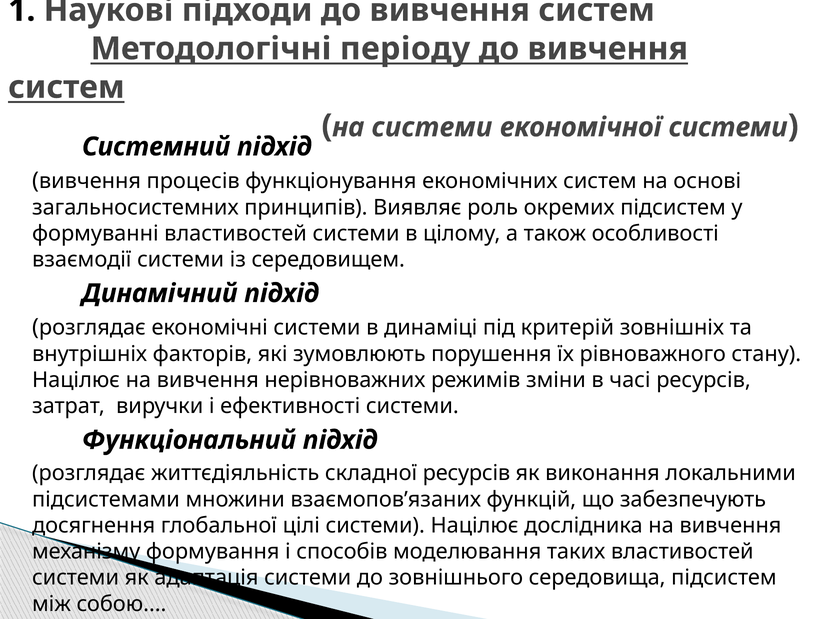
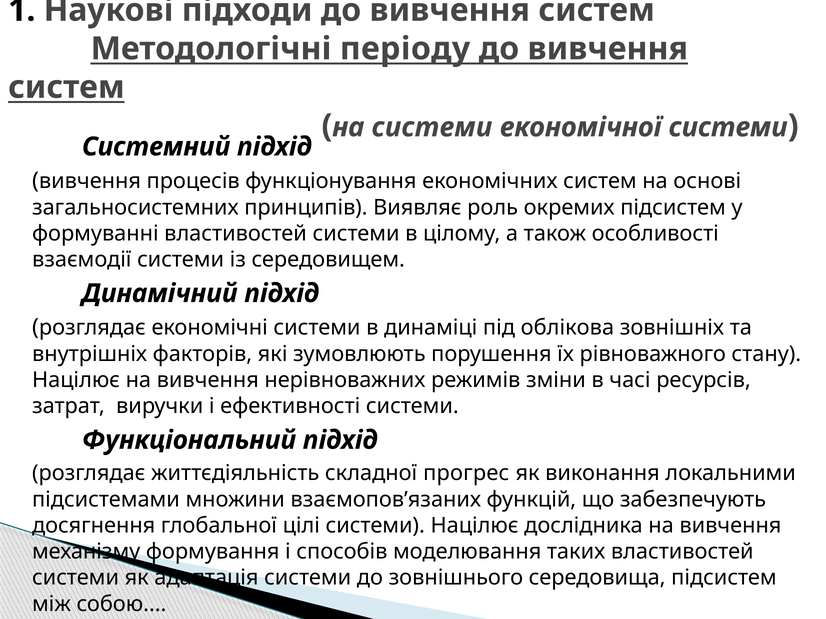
критерій: критерій -> облікова (567, 328)
складної ресурсів: ресурсів -> прогрес (466, 474)
